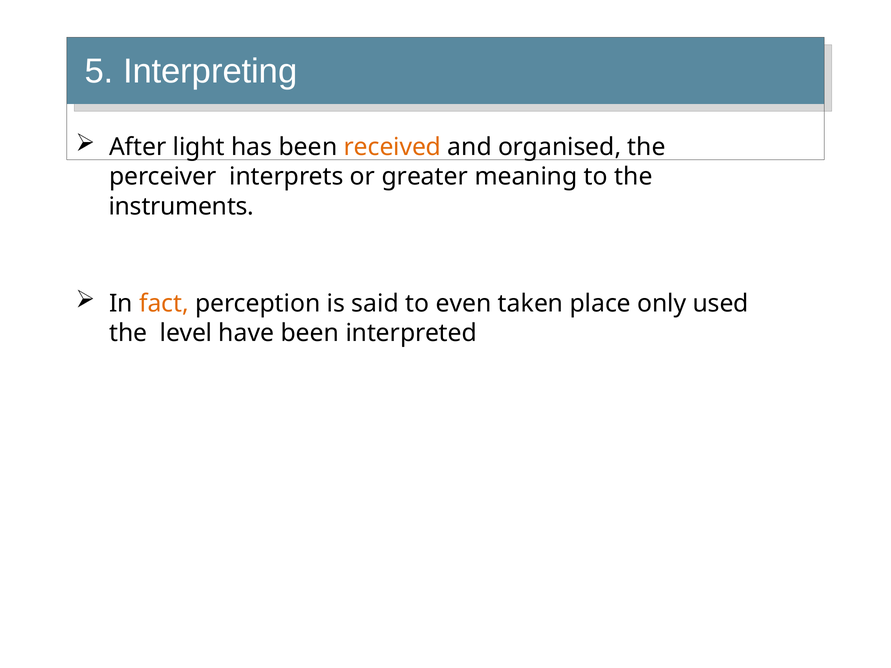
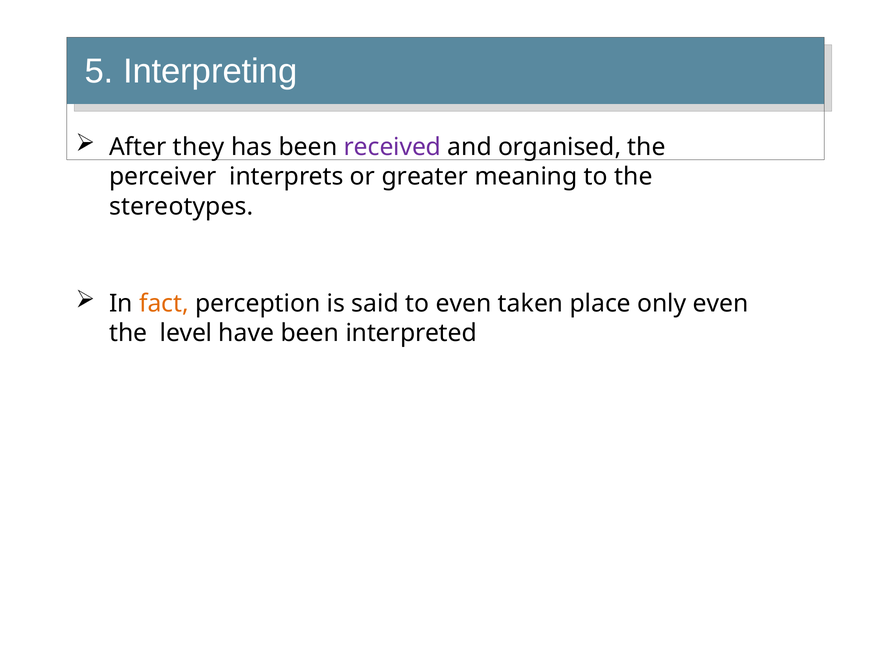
light: light -> they (199, 147)
received colour: orange -> purple (392, 147)
instruments: instruments -> stereotypes (181, 206)
only used: used -> even (721, 304)
